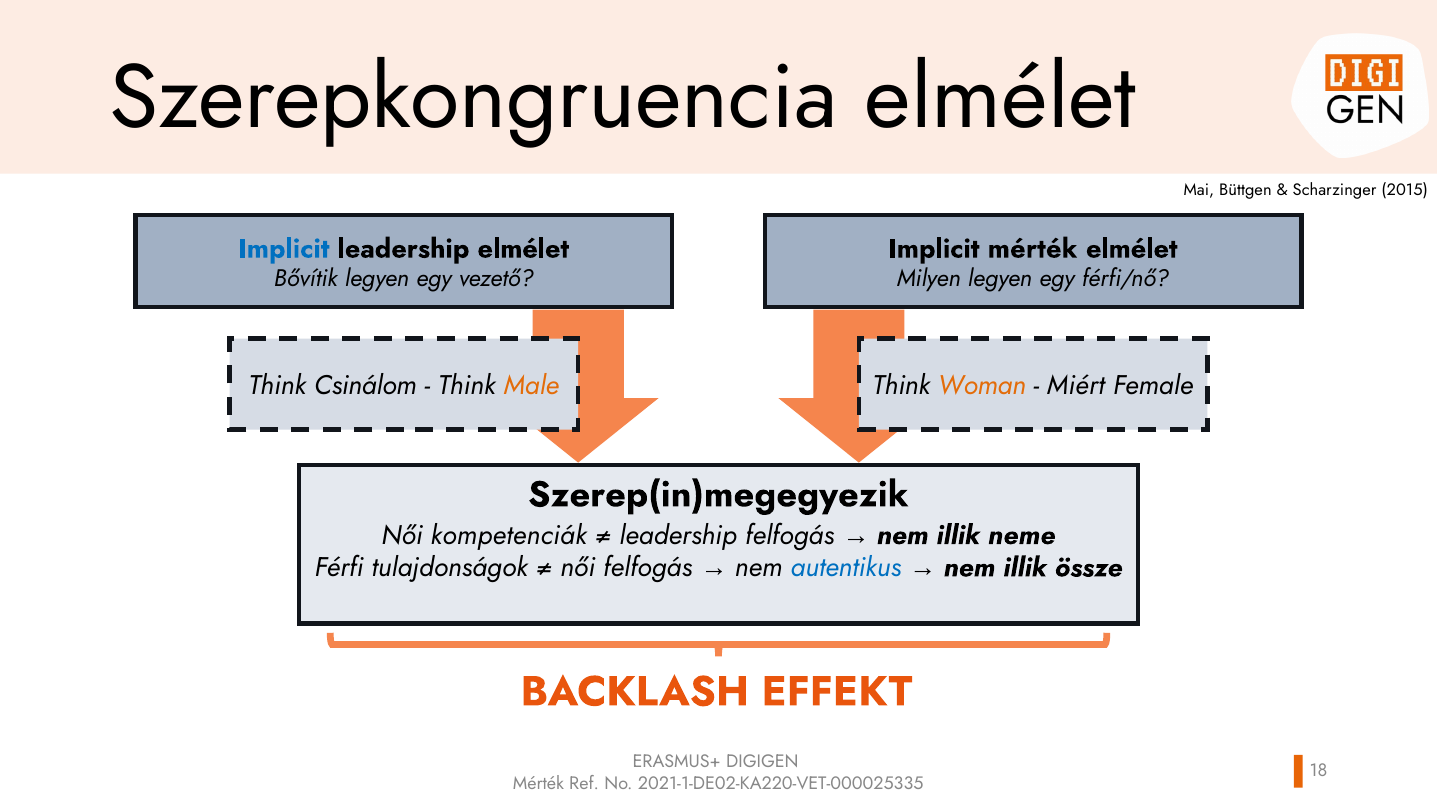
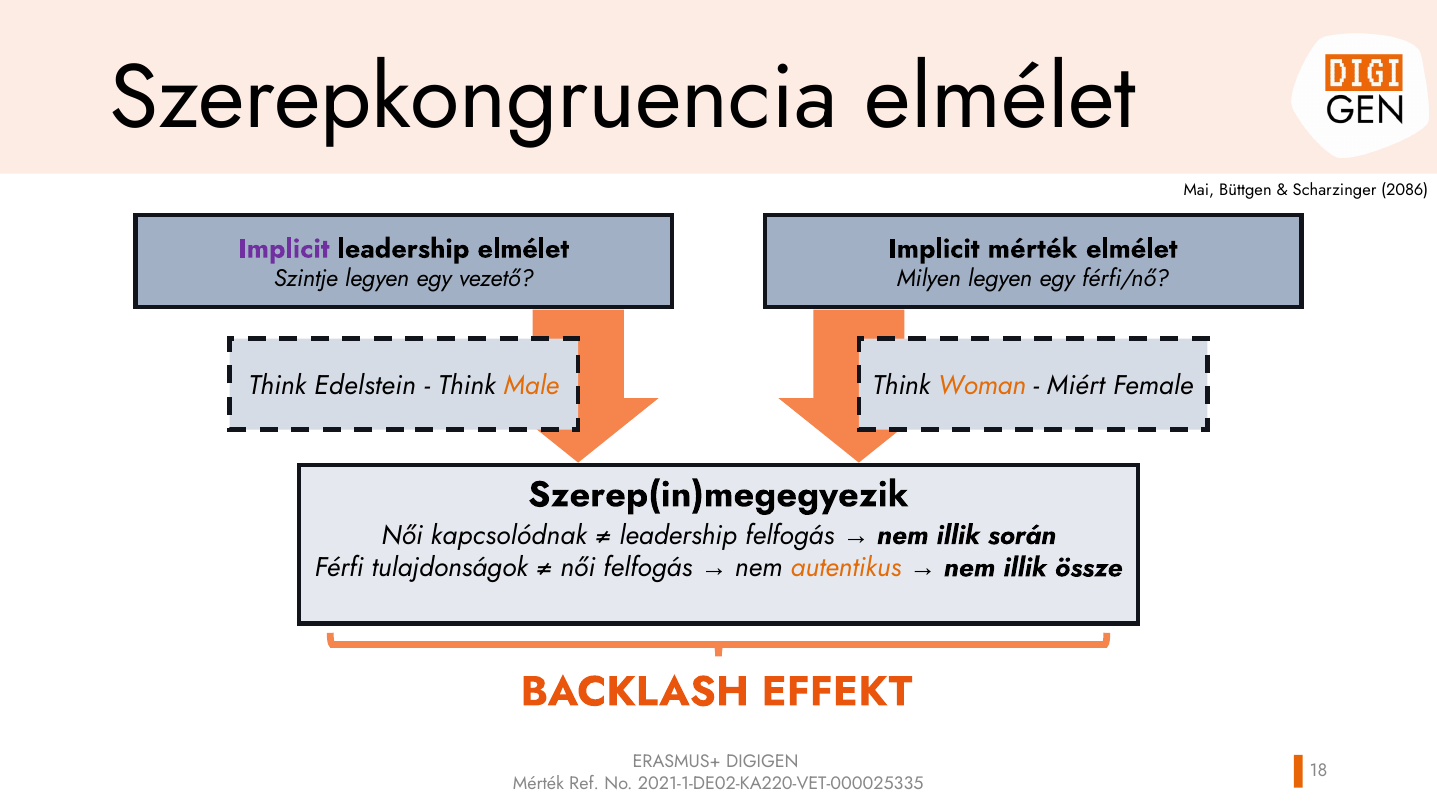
2015: 2015 -> 2086 (1405, 190)
Implicit colour: blue -> purple (284, 248)
Bővítik: Bővítik -> Szintje (306, 279)
Csinálom: Csinálom -> Edelstein (365, 386)
kompetenciák: kompetenciák -> kapcsolódnak (509, 535)
neme: neme -> során (1022, 535)
autentikus colour: blue -> orange (846, 567)
